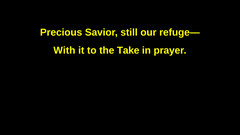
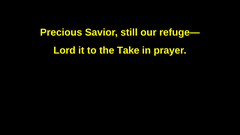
With: With -> Lord (64, 50)
